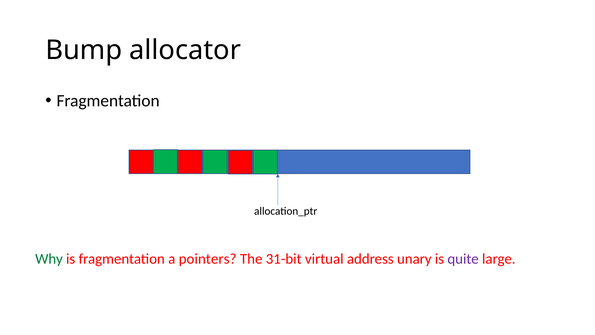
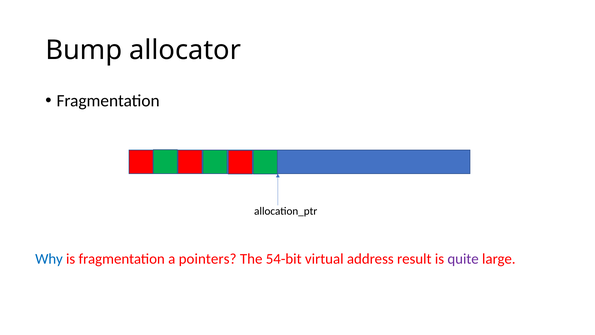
Why colour: green -> blue (49, 259)
31-bit: 31-bit -> 54-bit (284, 259)
unary: unary -> result (414, 259)
